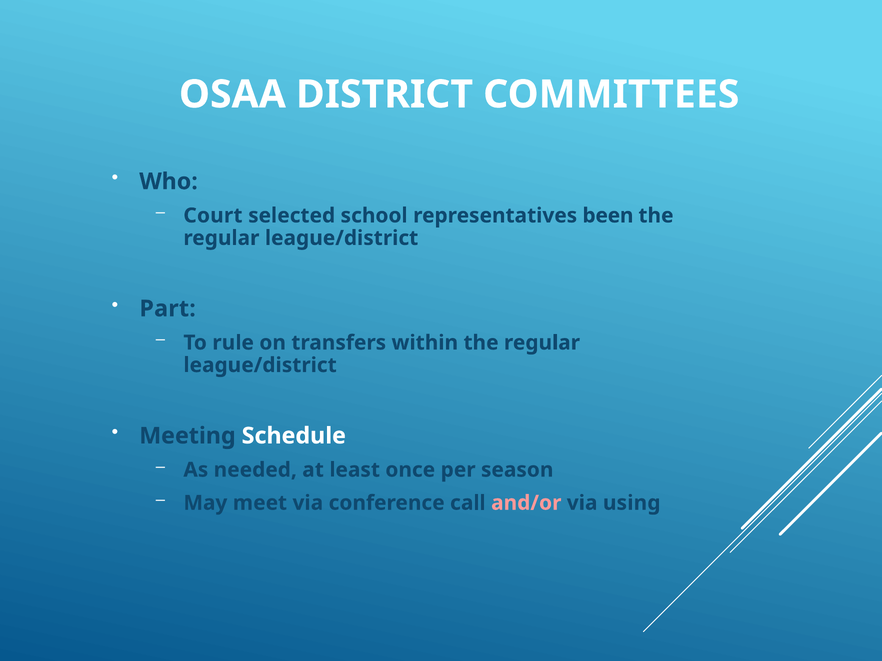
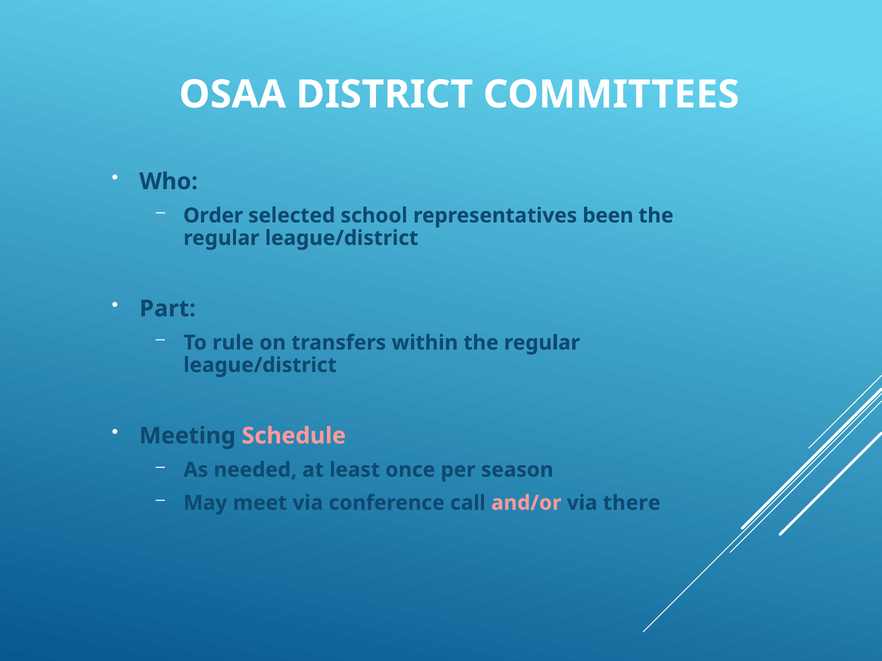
Court: Court -> Order (213, 216)
Schedule colour: white -> pink (294, 436)
using: using -> there (632, 503)
